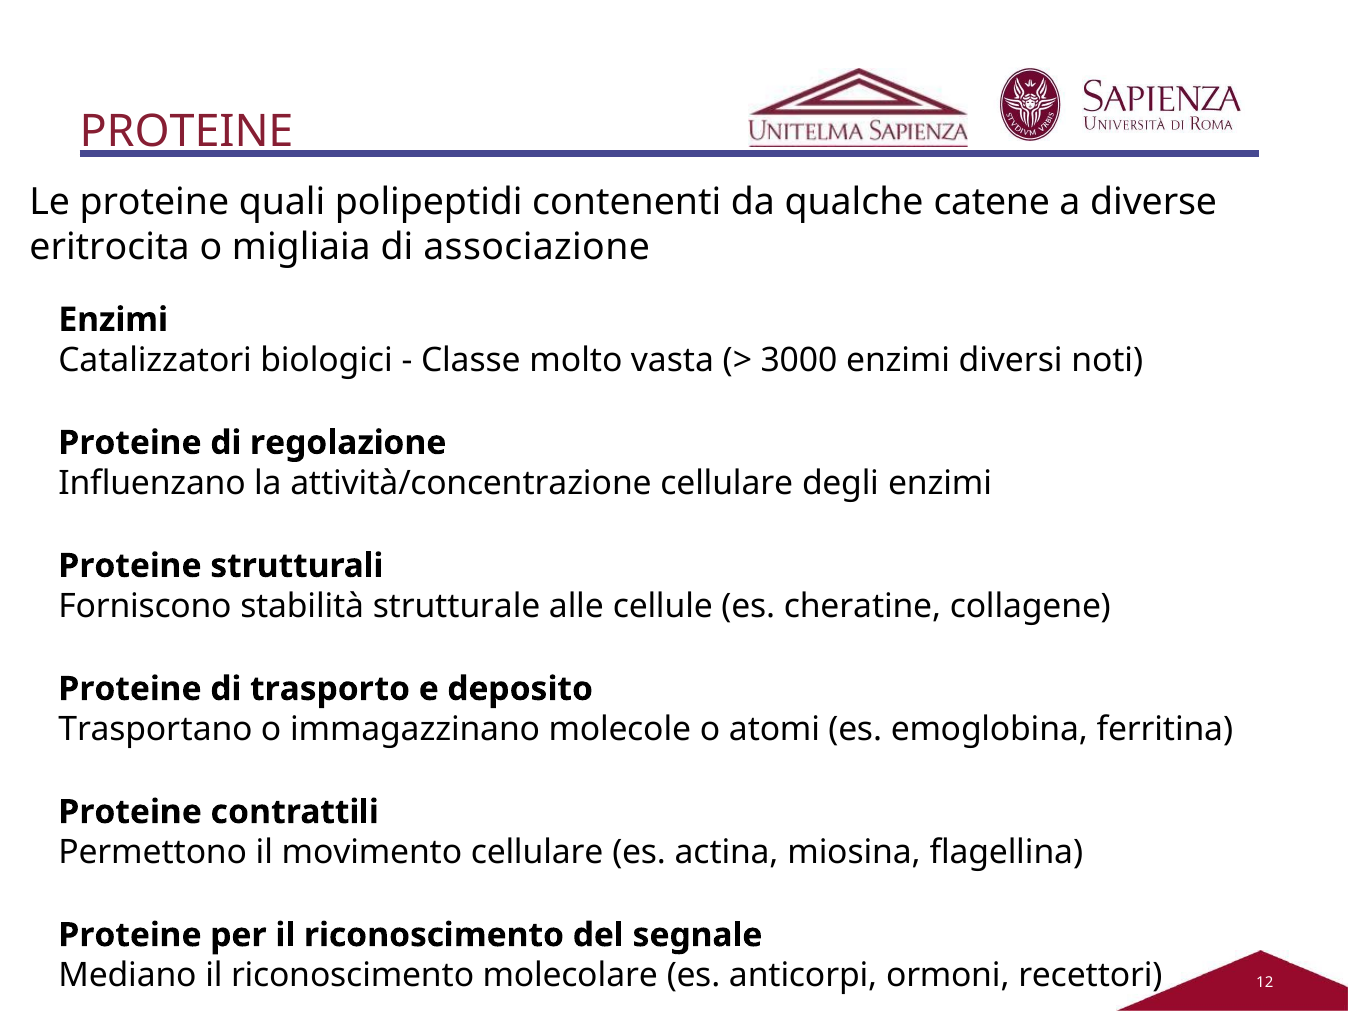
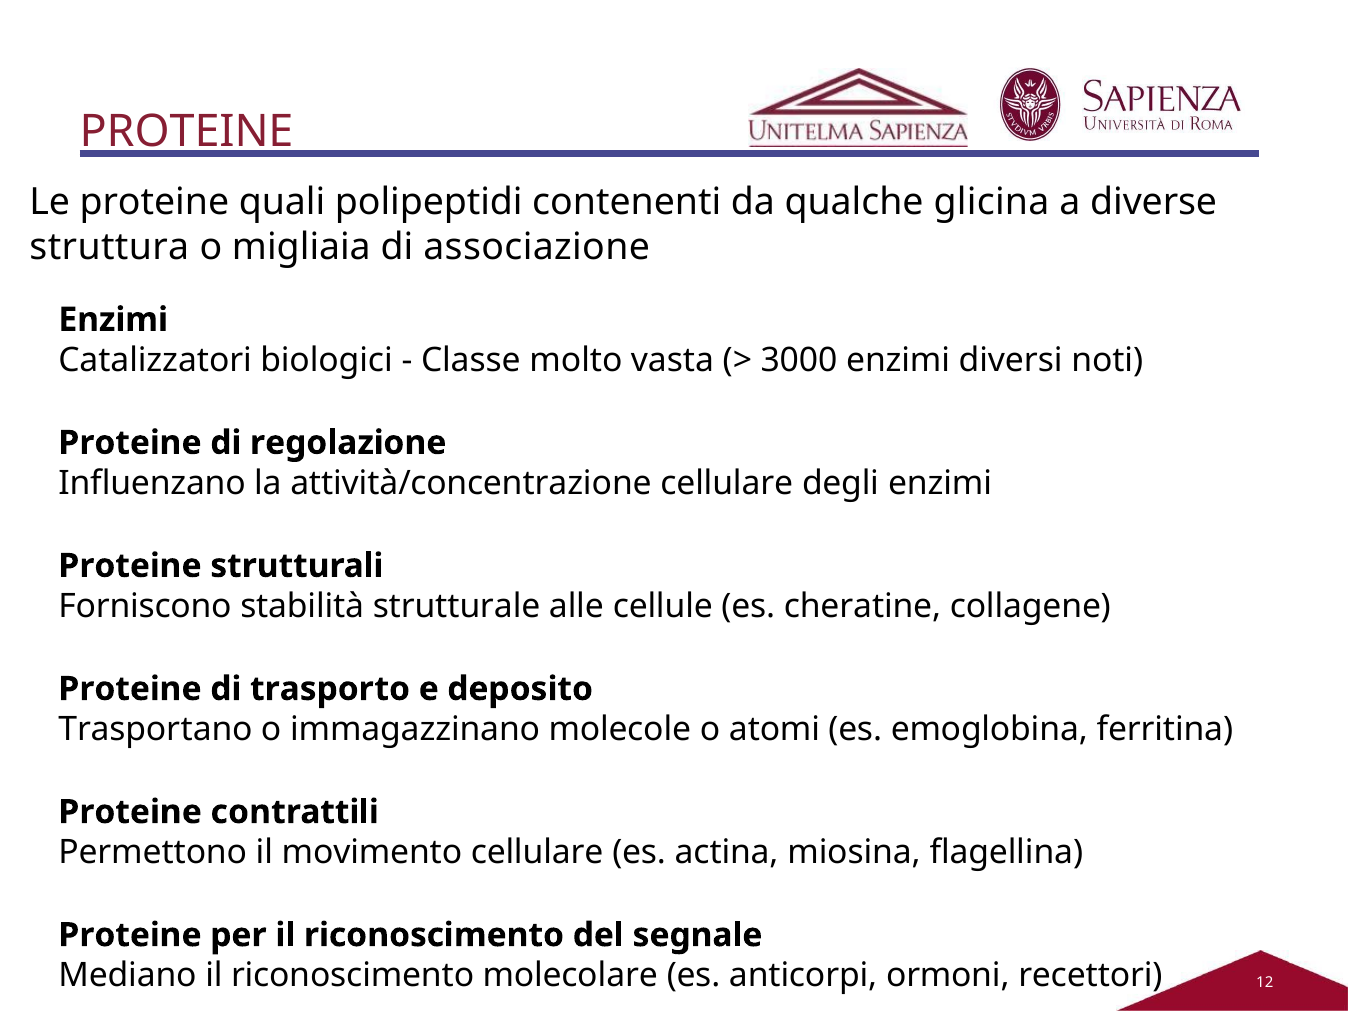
catene: catene -> glicina (991, 202)
eritrocita: eritrocita -> struttura (109, 247)
